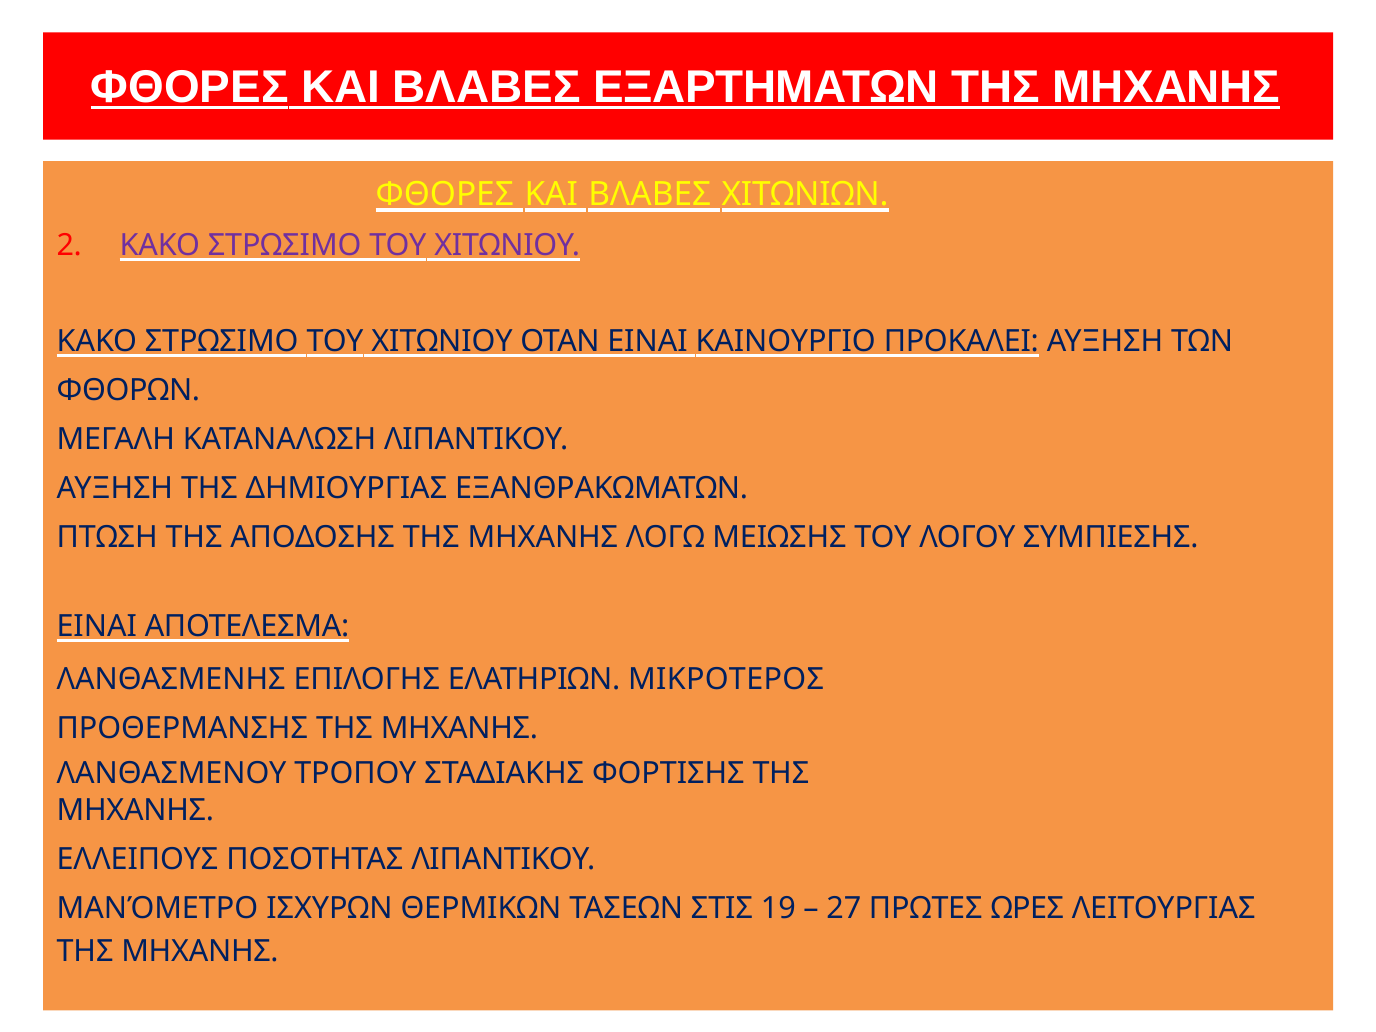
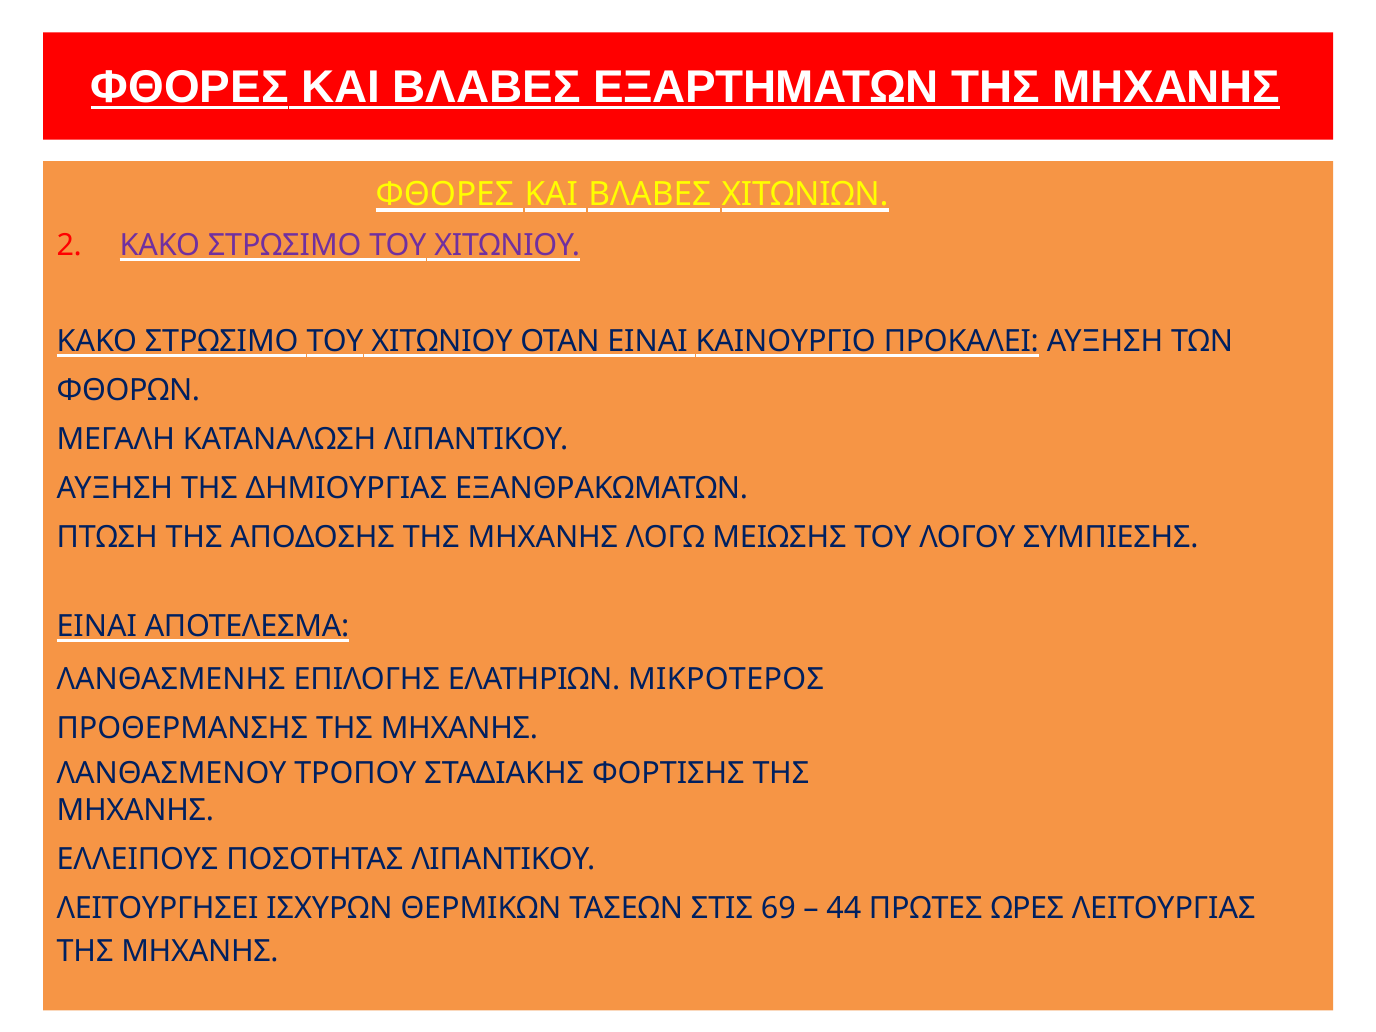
ΜΑΝΌΜΕΤΡΟ: ΜΑΝΌΜΕΤΡΟ -> ΛΕΙΤΟΥΡΓΗΣΕΙ (158, 908)
19: 19 -> 69 (778, 908)
27: 27 -> 44 (844, 908)
